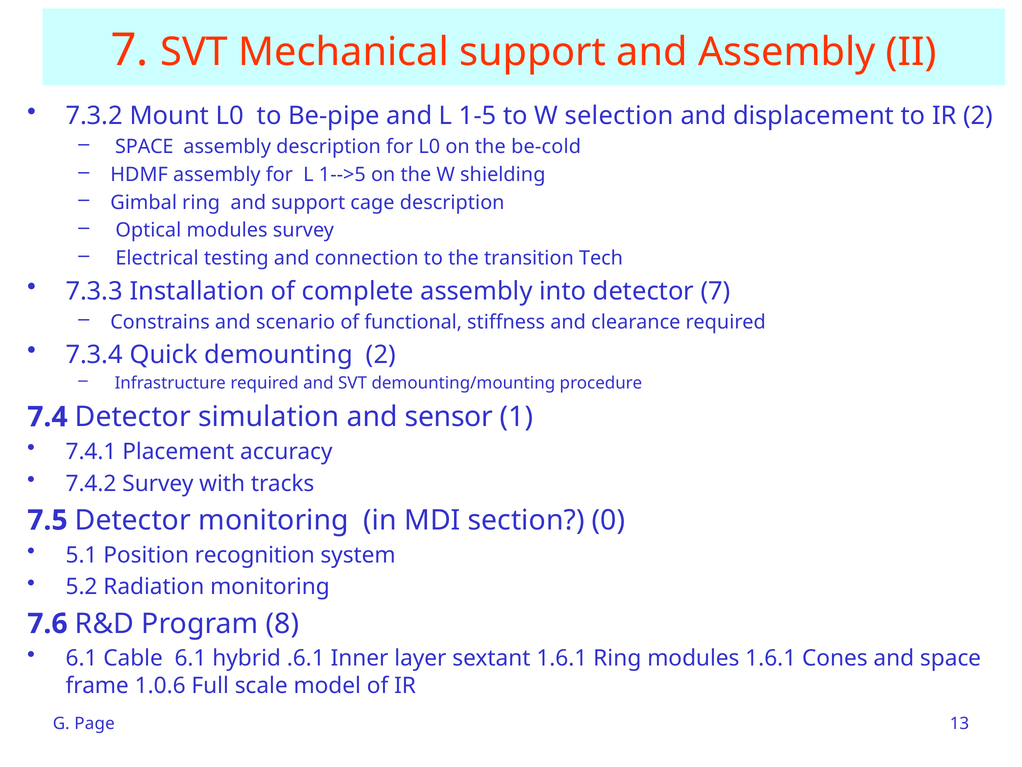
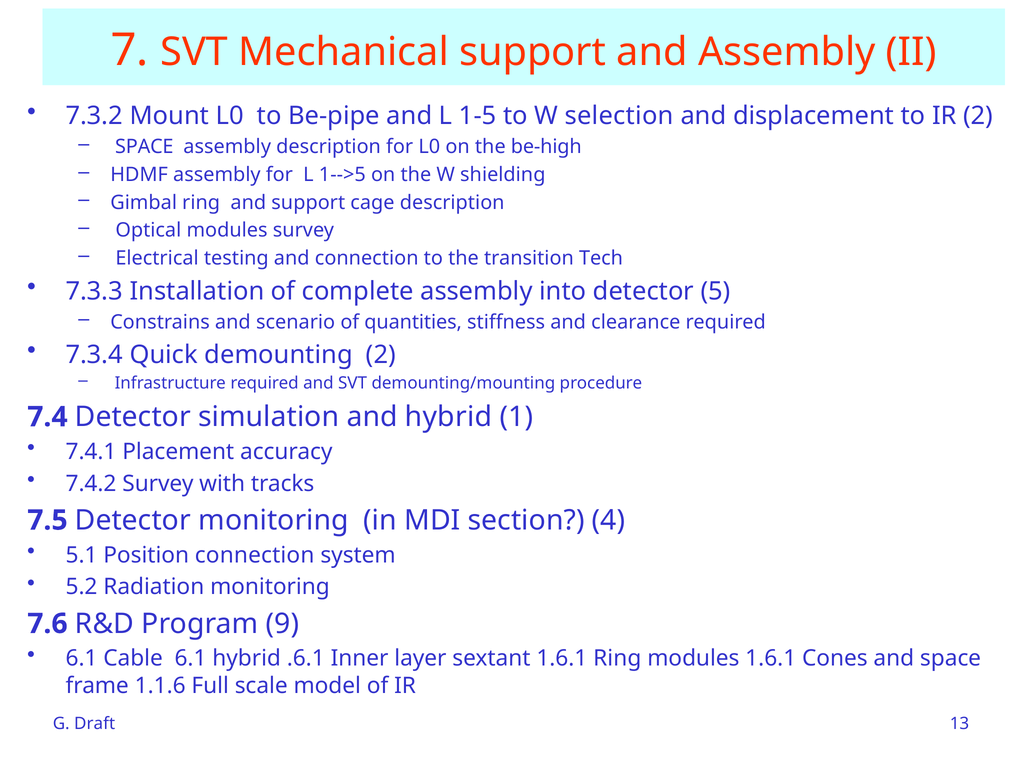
be-cold: be-cold -> be-high (546, 147)
detector 7: 7 -> 5 (716, 291)
functional: functional -> quantities (413, 322)
and sensor: sensor -> hybrid (449, 417)
0: 0 -> 4 (608, 520)
Position recognition: recognition -> connection (255, 555)
8: 8 -> 9 (282, 623)
1.0.6: 1.0.6 -> 1.1.6 (160, 685)
Page: Page -> Draft (95, 723)
